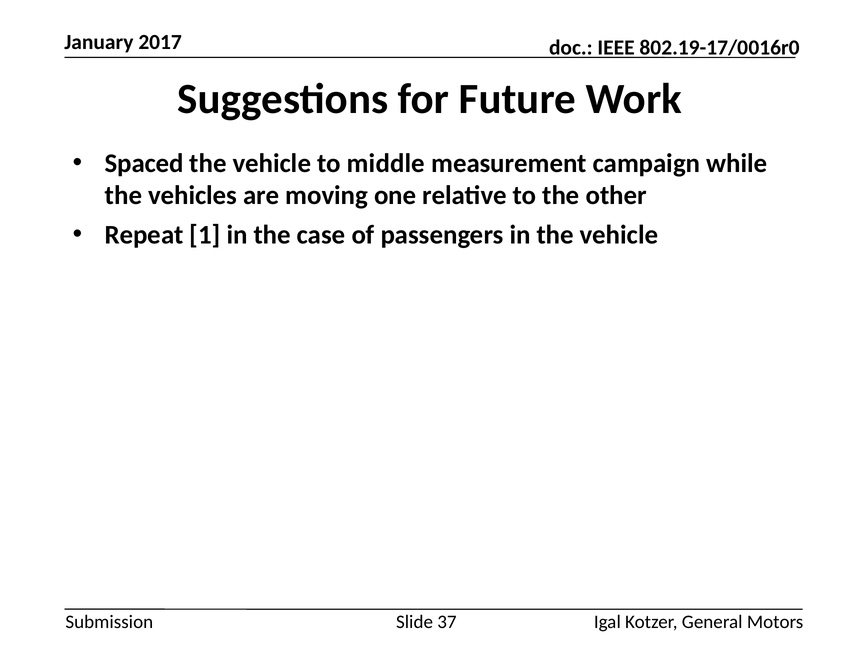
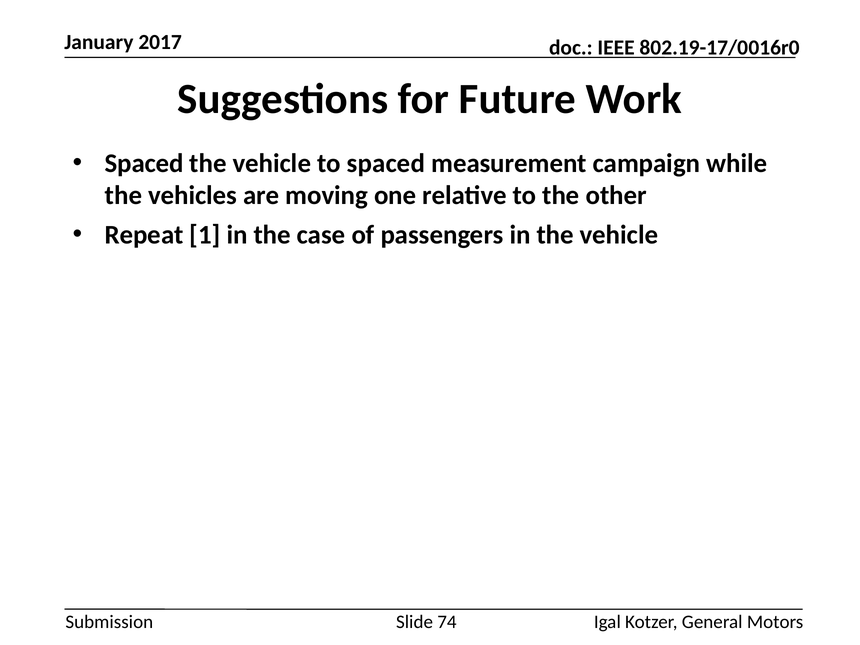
to middle: middle -> spaced (386, 163)
37: 37 -> 74 (447, 622)
